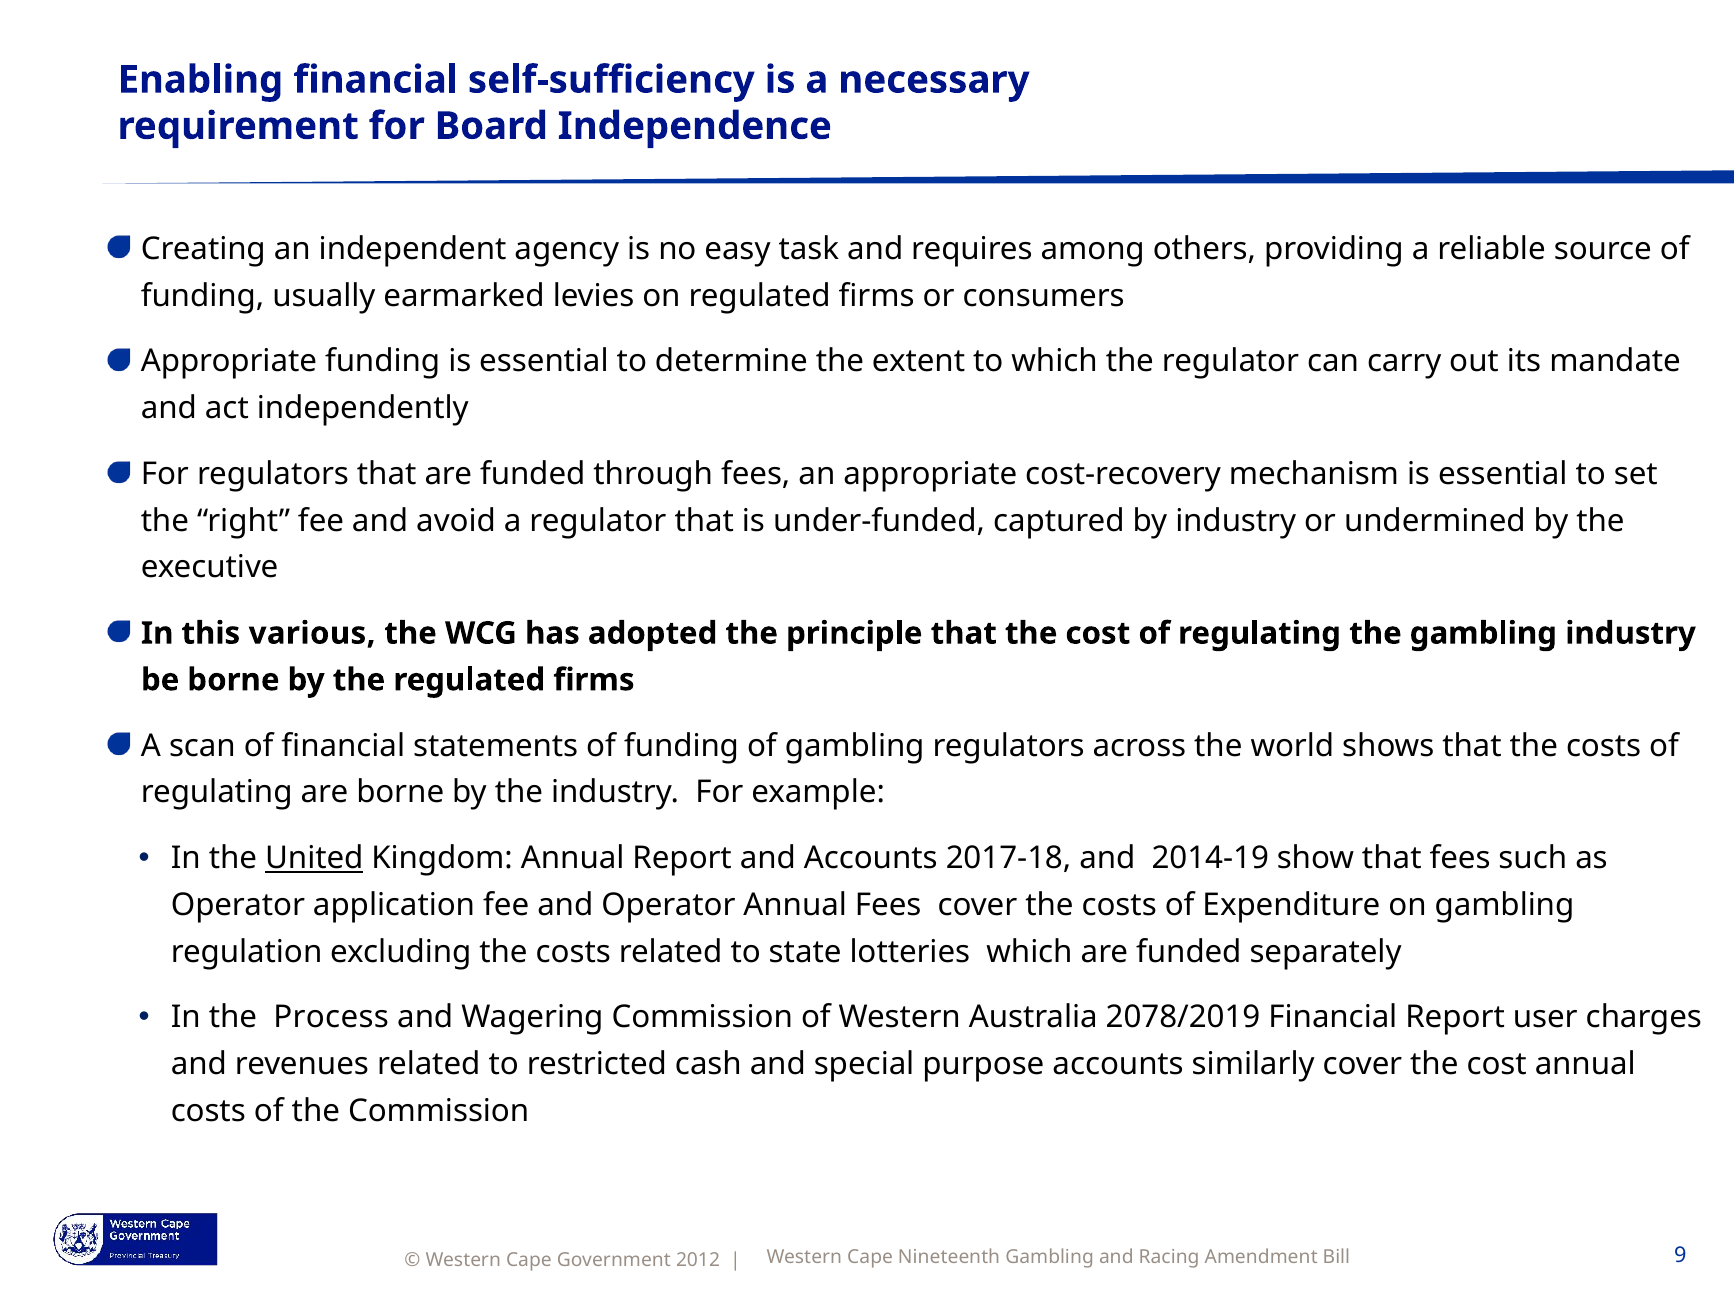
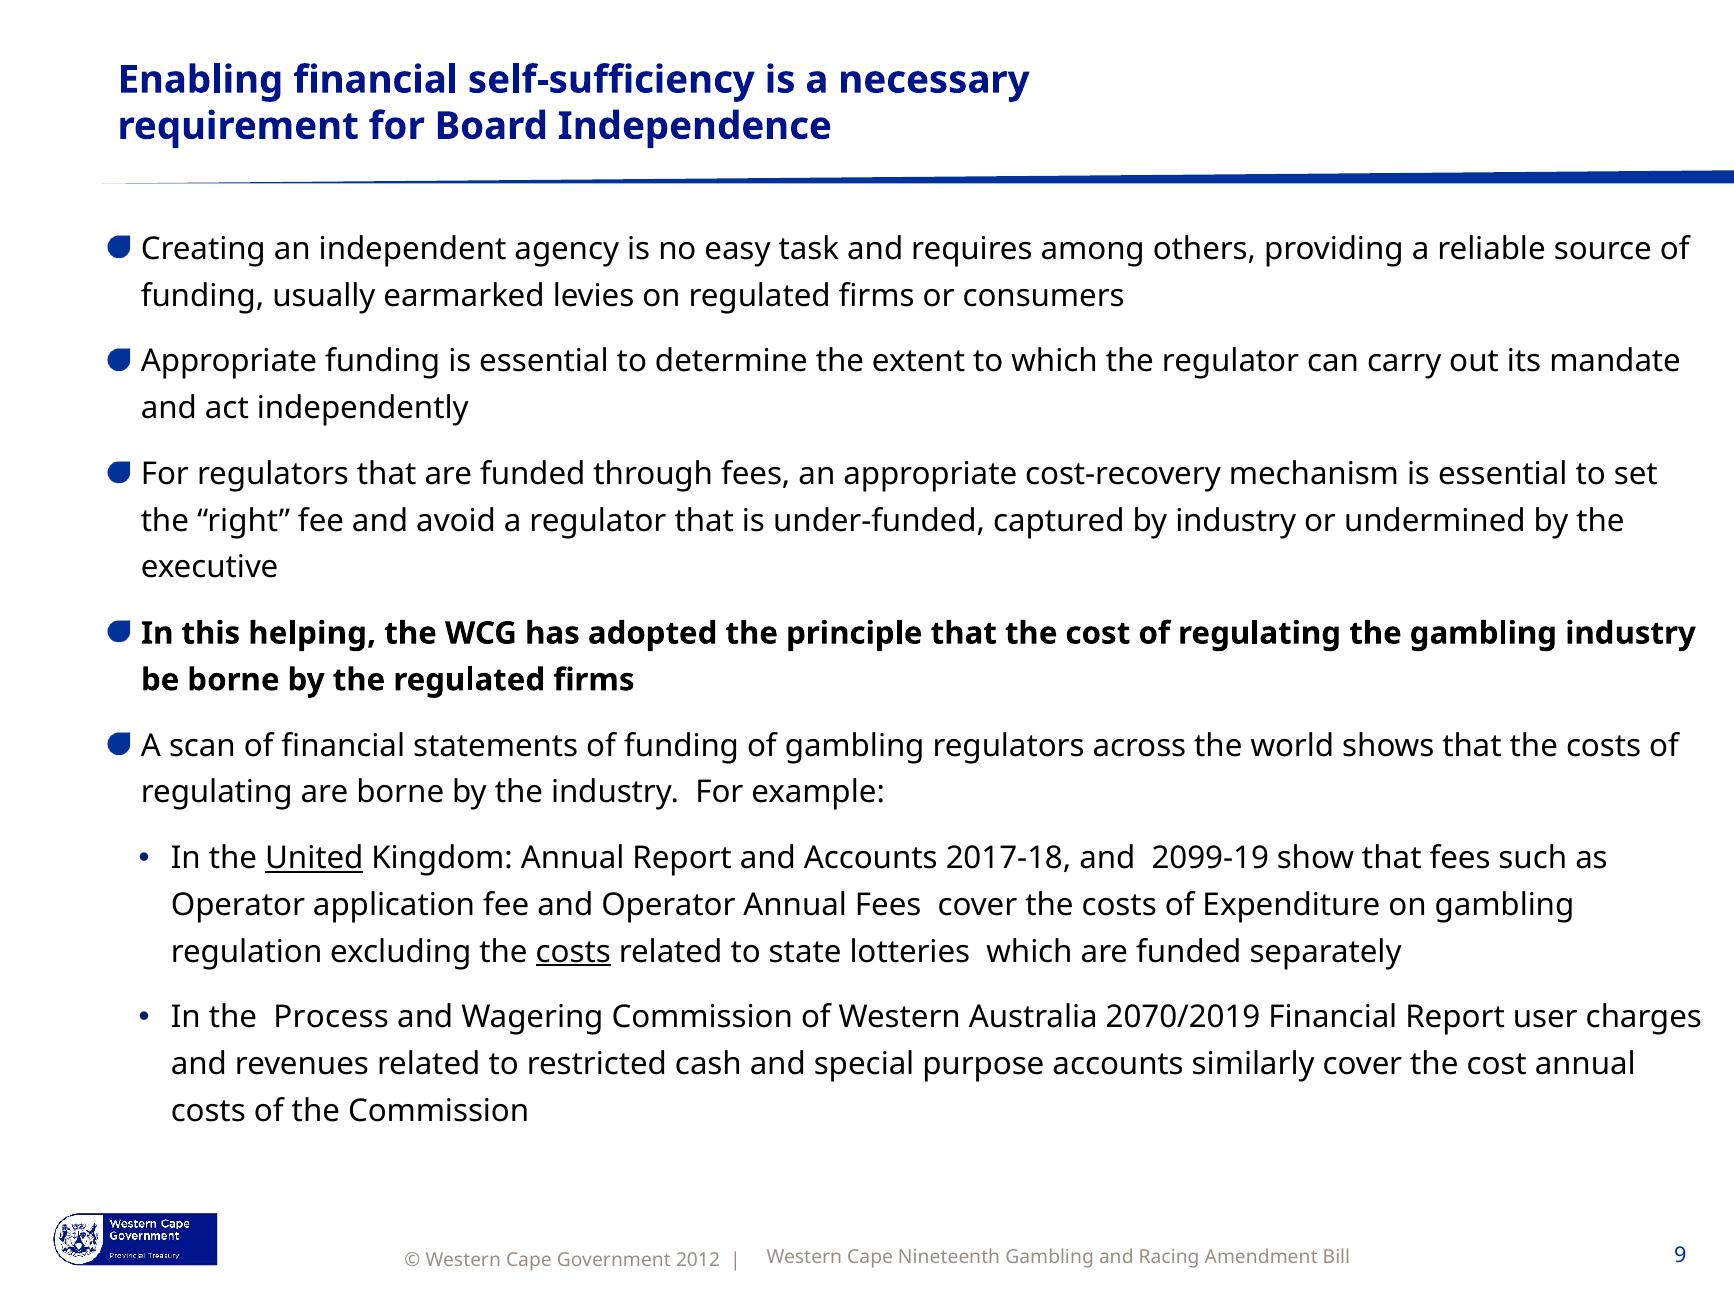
various: various -> helping (312, 633)
2014-19: 2014-19 -> 2099-19 (1210, 858)
costs underline: none -> present (573, 951)
2078/2019: 2078/2019 -> 2070/2019 (1183, 1017)
